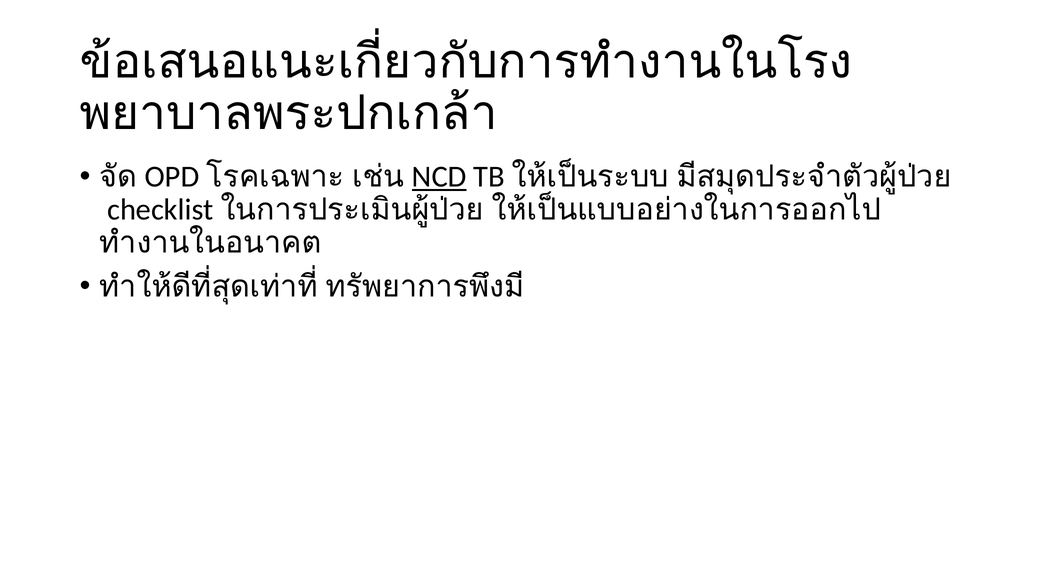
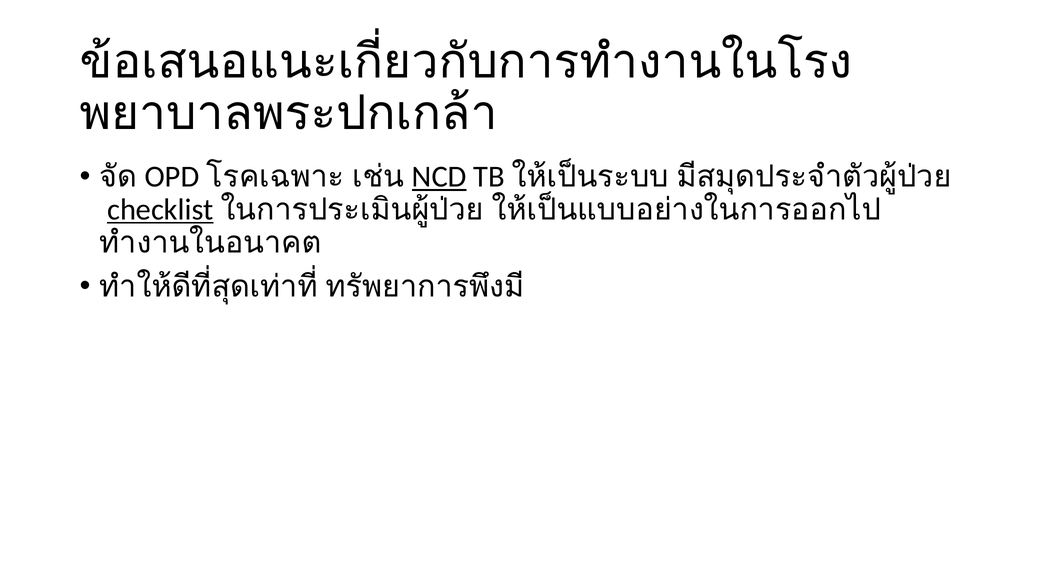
checklist underline: none -> present (160, 210)
